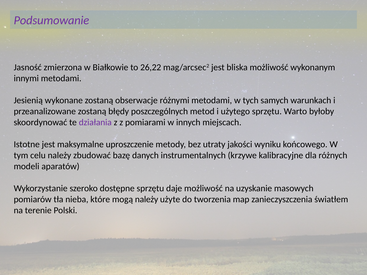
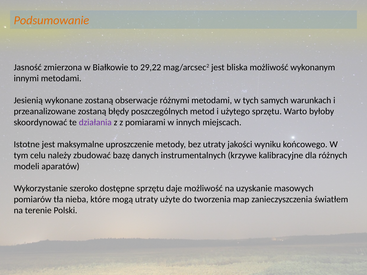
Podsumowanie colour: purple -> orange (51, 20)
26,22: 26,22 -> 29,22 (151, 68)
mogą należy: należy -> utraty (146, 200)
